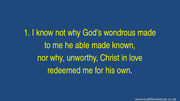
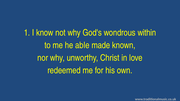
wondrous made: made -> within (147, 33)
